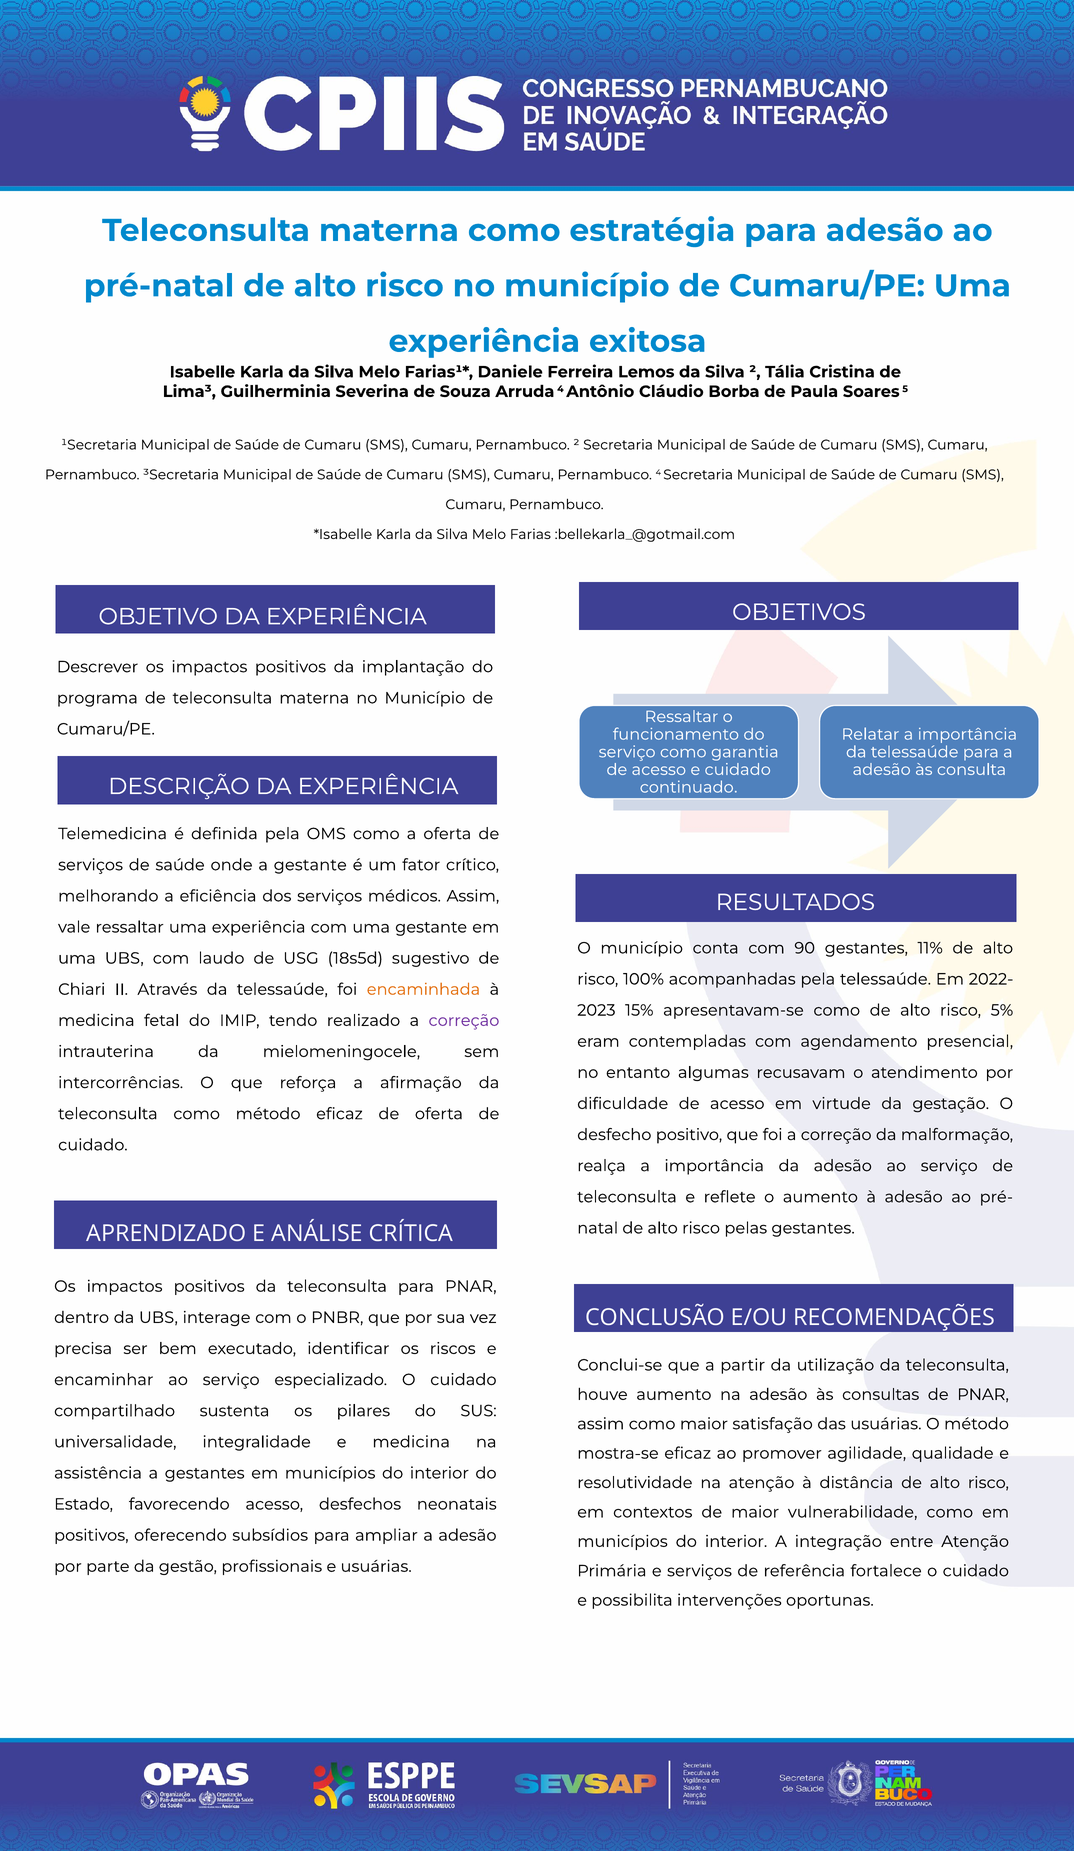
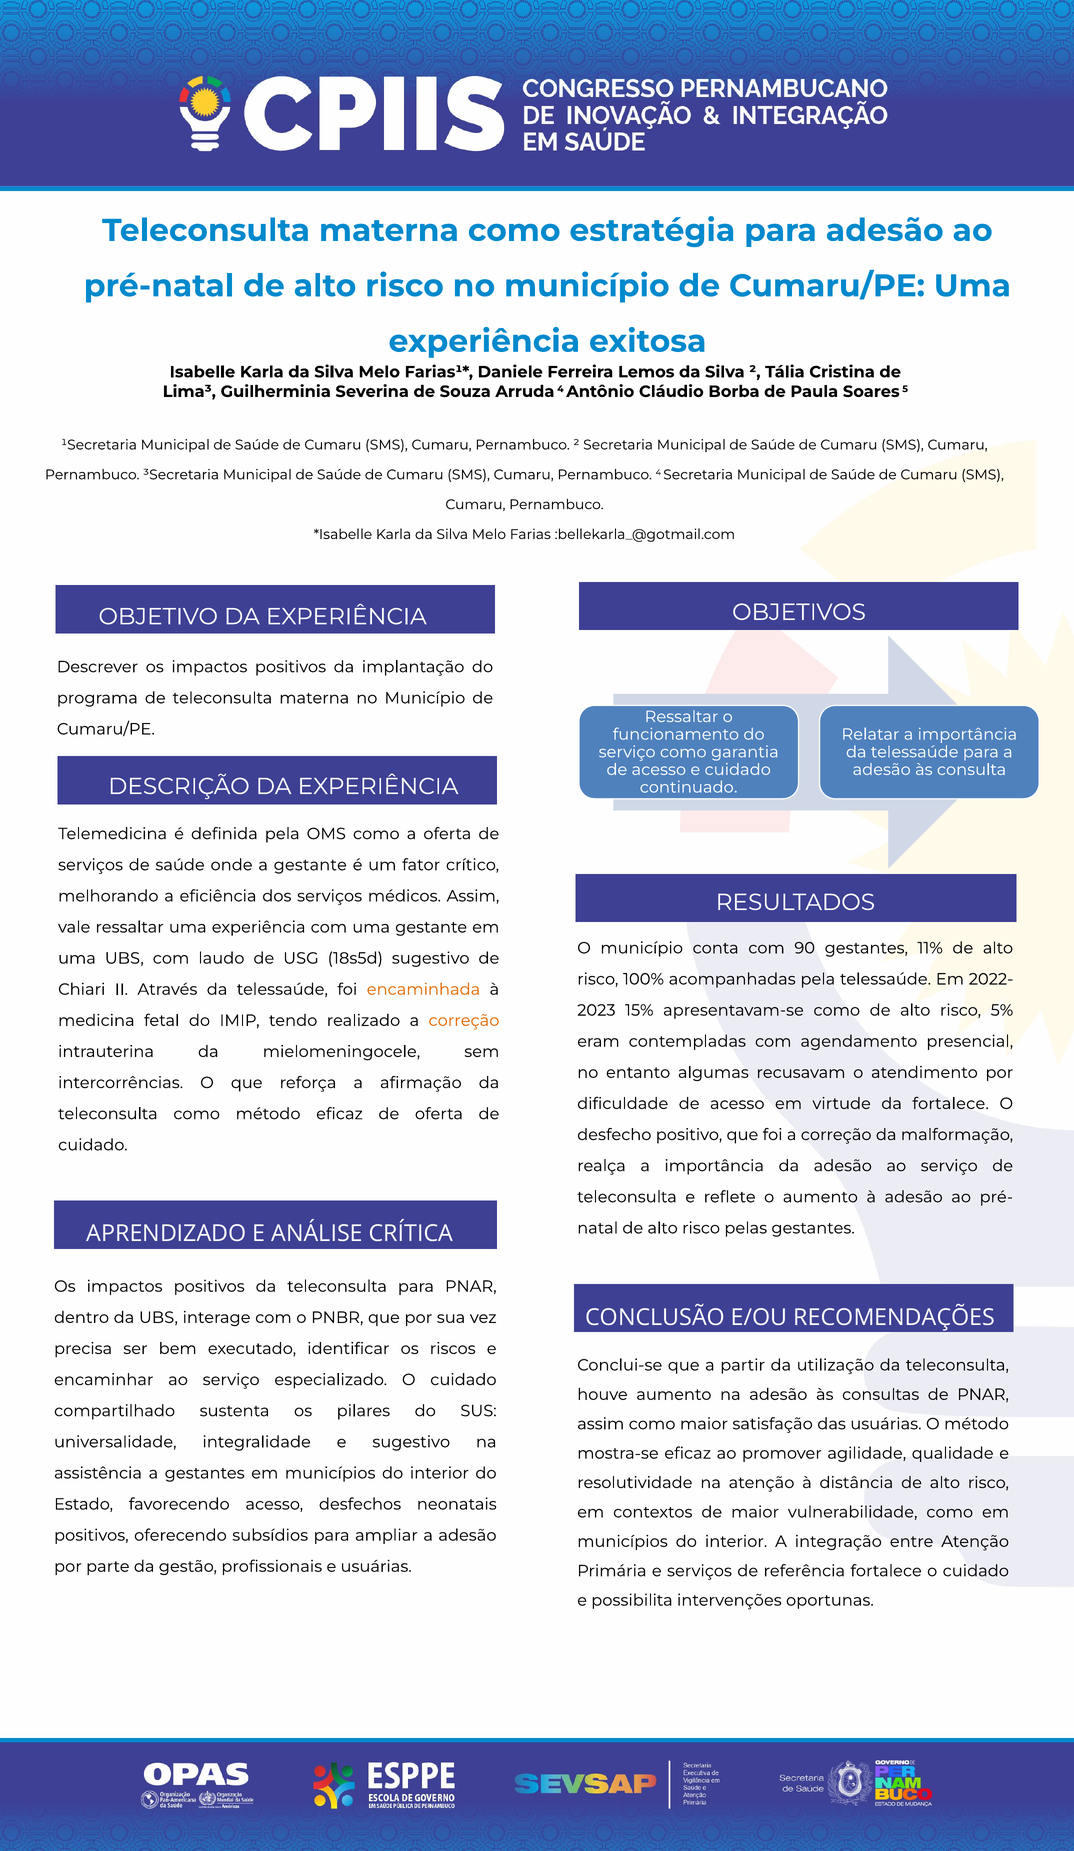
correção colour: purple -> orange (464, 1020)
da gestação: gestação -> fortalece (951, 1103)
e medicina: medicina -> sugestivo (411, 1442)
